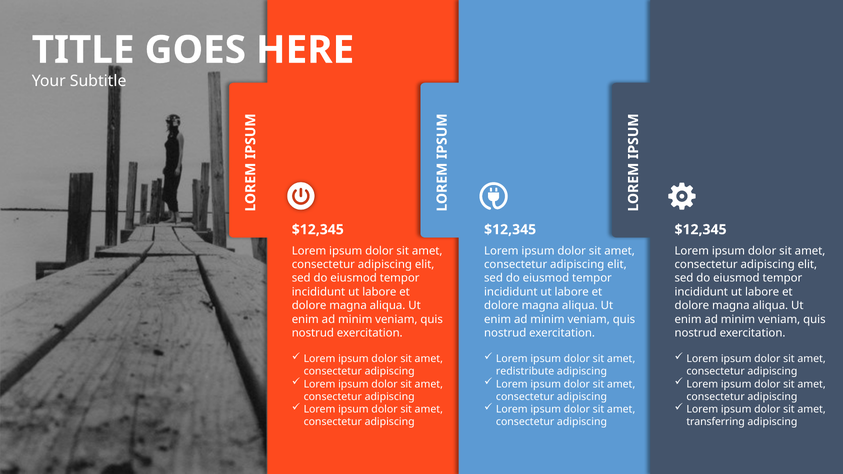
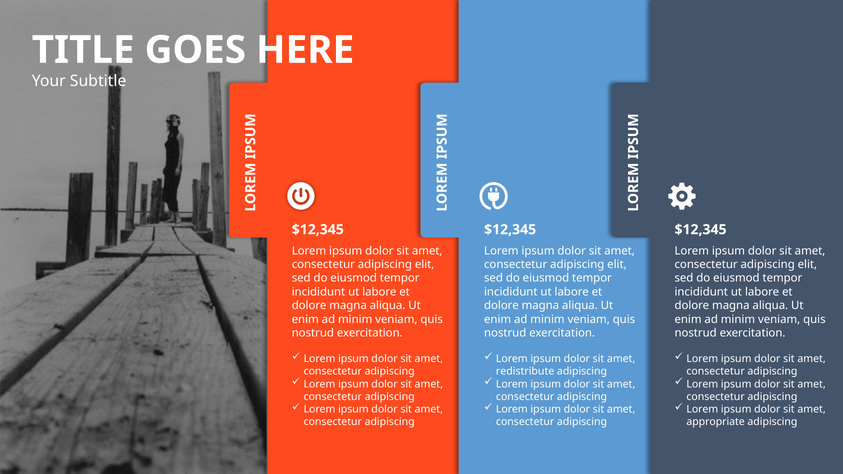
transferring: transferring -> appropriate (716, 422)
